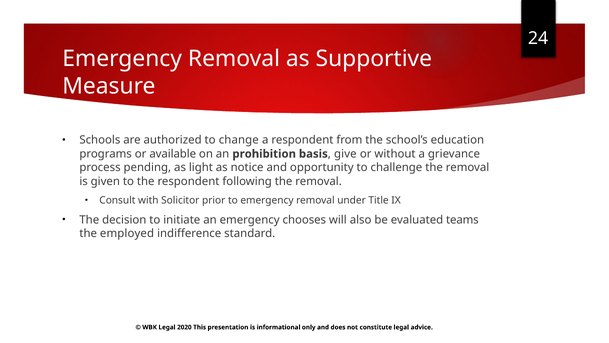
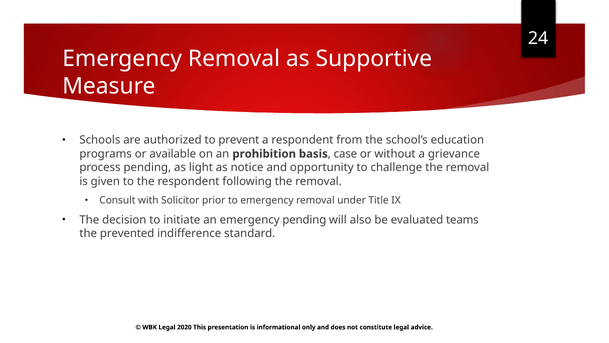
change: change -> prevent (239, 140)
give: give -> case (345, 154)
emergency chooses: chooses -> pending (304, 220)
employed: employed -> prevented (127, 233)
